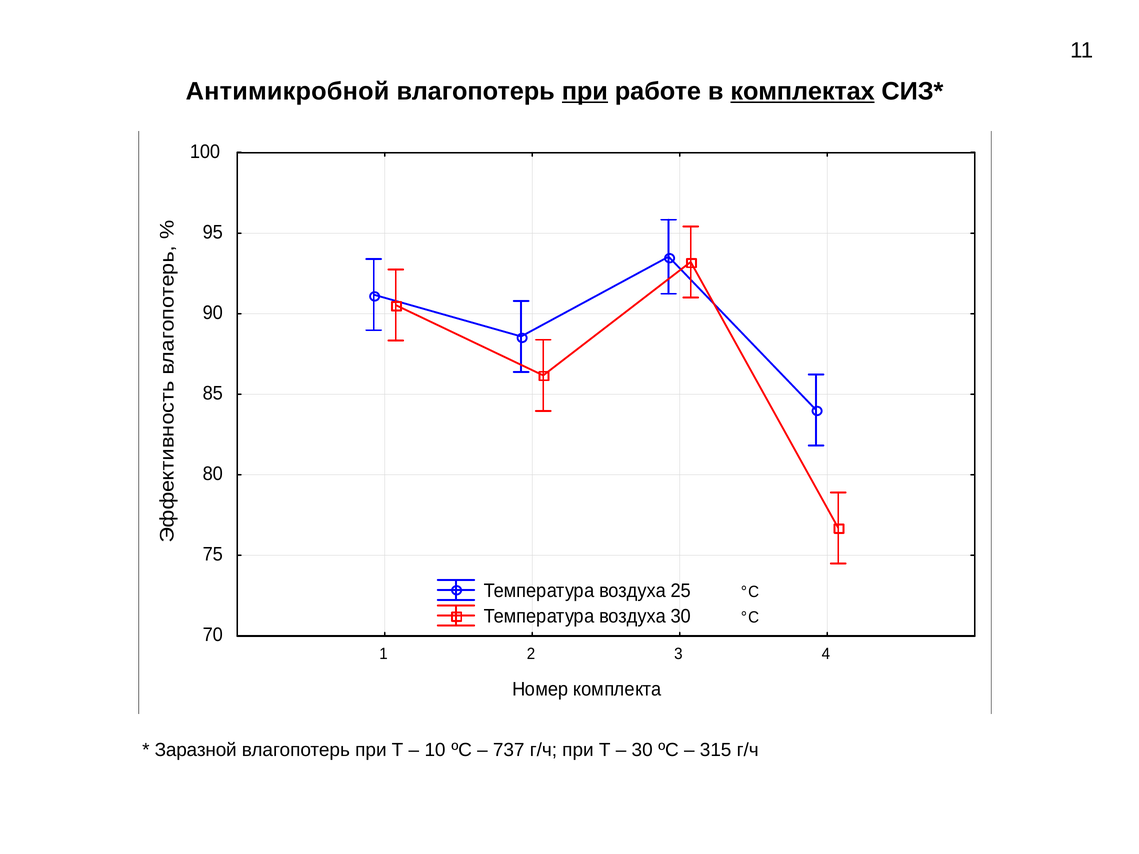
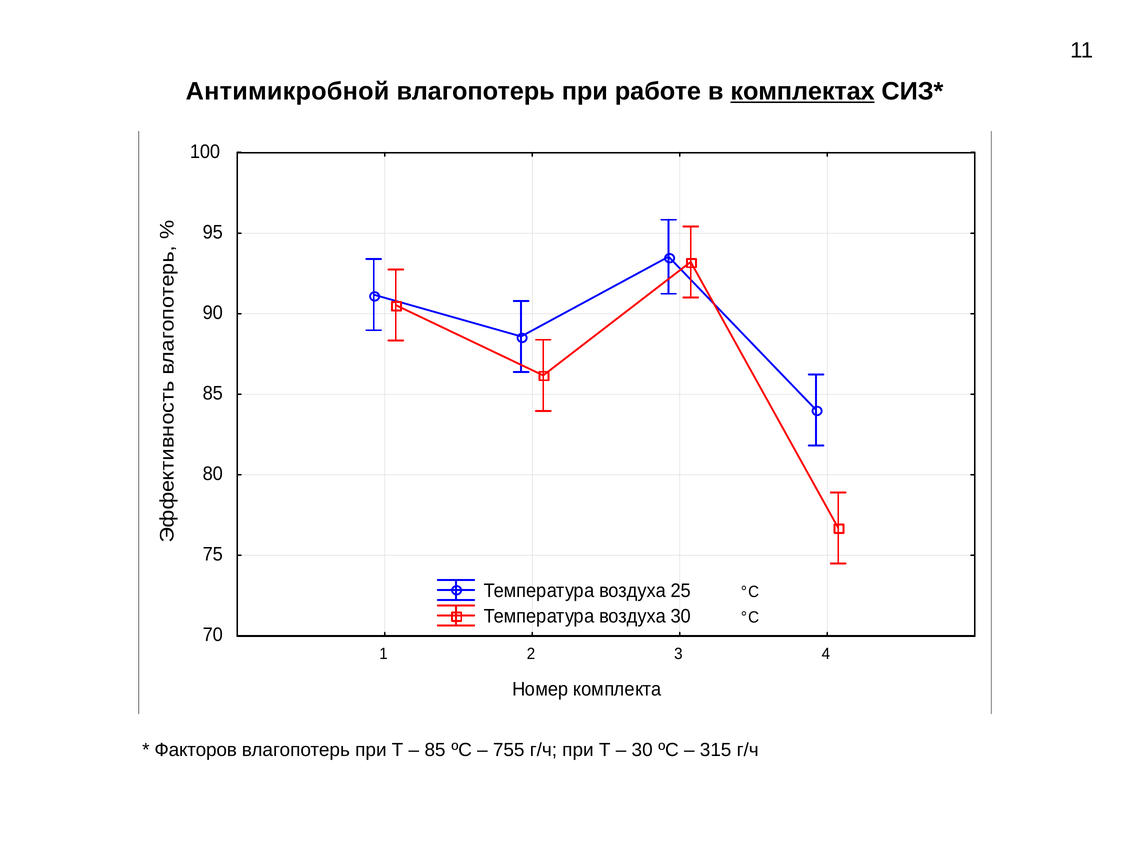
при underline: present -> none (585, 91)
Заразной: Заразной -> Факторов (196, 750)
10: 10 -> 85 (435, 750)
737: 737 -> 755 (509, 750)
